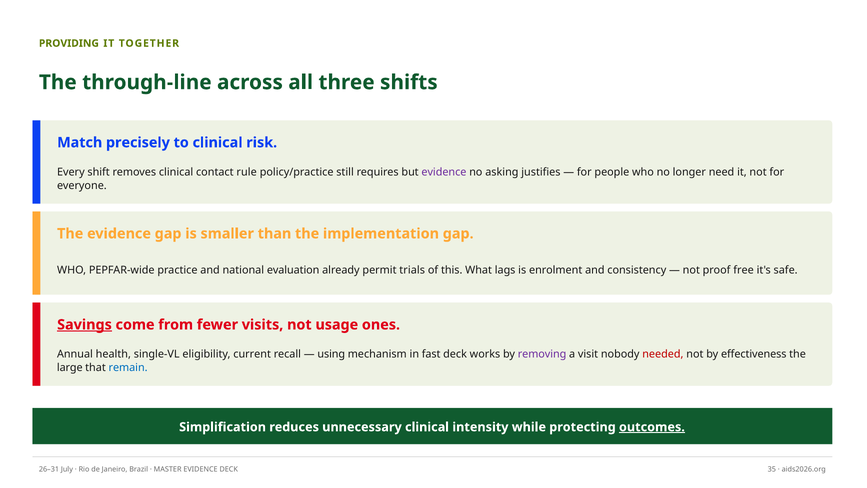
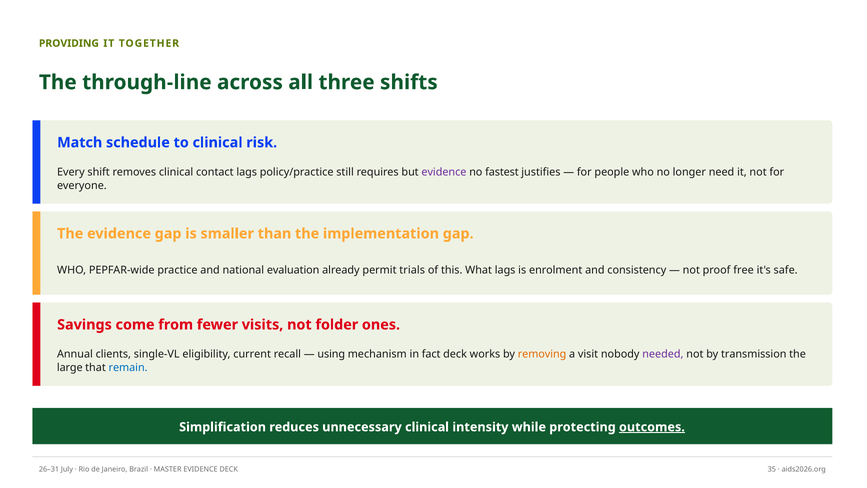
precisely: precisely -> schedule (138, 142)
contact rule: rule -> lags (247, 172)
asking: asking -> fastest (502, 172)
Savings underline: present -> none (84, 325)
usage: usage -> folder (337, 325)
health: health -> clients (113, 354)
fast: fast -> fact (431, 354)
removing colour: purple -> orange (542, 354)
needed colour: red -> purple (663, 354)
effectiveness: effectiveness -> transmission (754, 354)
